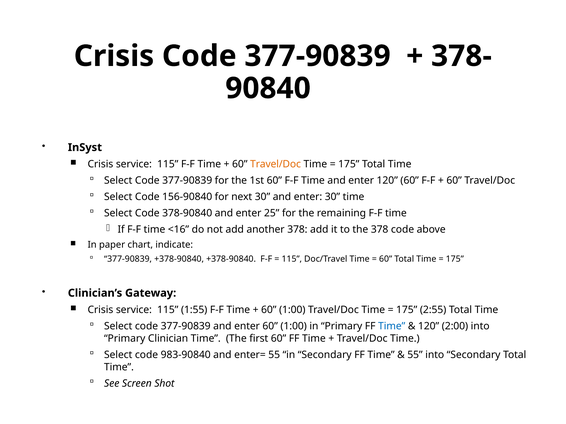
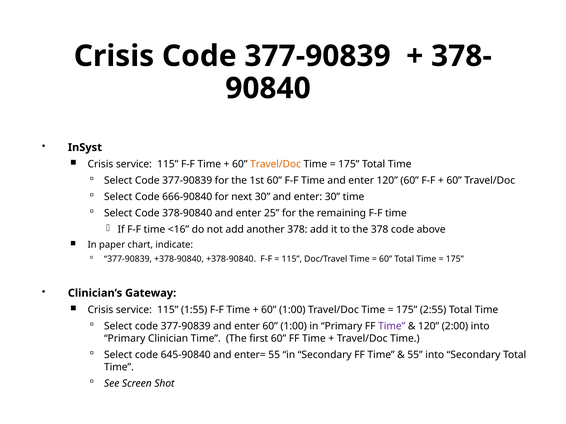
156-90840: 156-90840 -> 666-90840 (187, 197)
Time colour: blue -> purple (392, 327)
983-90840: 983-90840 -> 645-90840 (186, 355)
